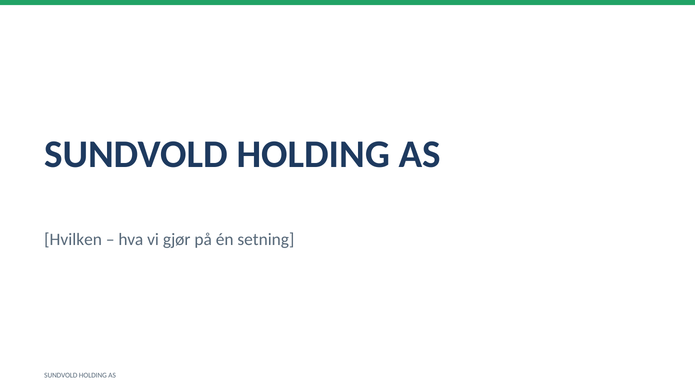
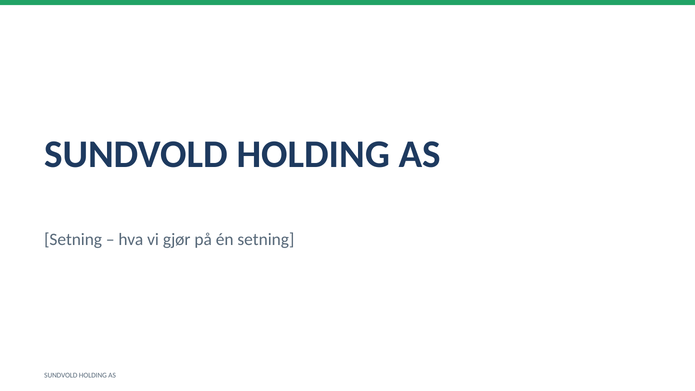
Hvilken: Hvilken -> Setning (73, 239)
